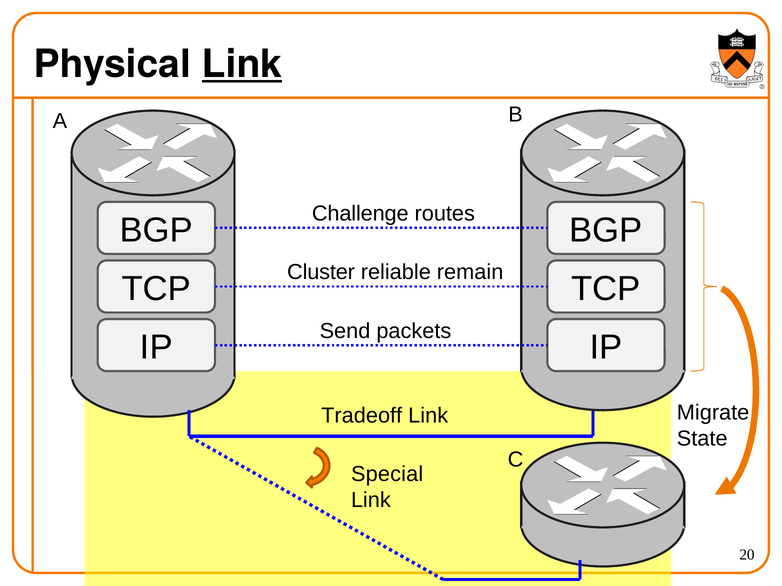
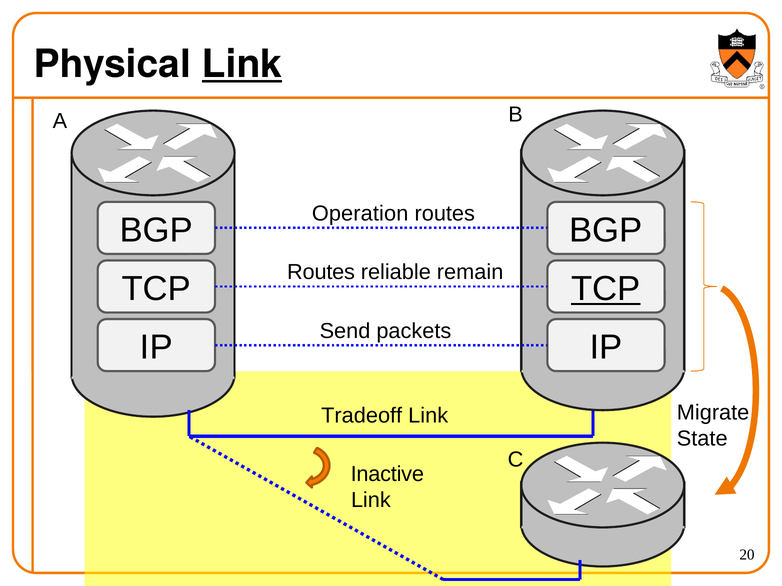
Challenge: Challenge -> Operation (360, 214)
Cluster: Cluster -> Routes (321, 273)
TCP underline: none -> present (606, 289)
Special: Special -> Inactive (387, 475)
